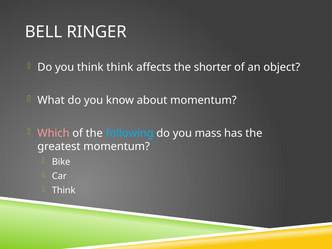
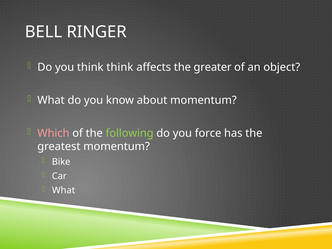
shorter: shorter -> greater (213, 67)
following colour: light blue -> light green (130, 133)
mass: mass -> force (208, 133)
Think: Think -> What (64, 190)
